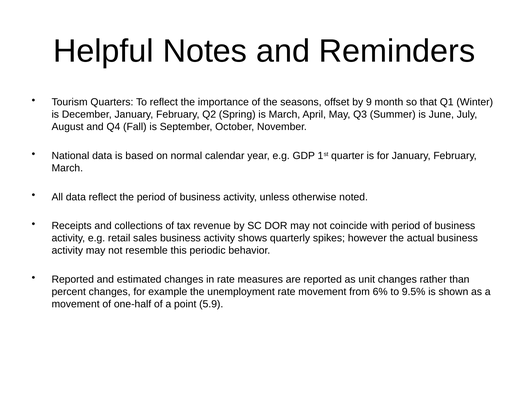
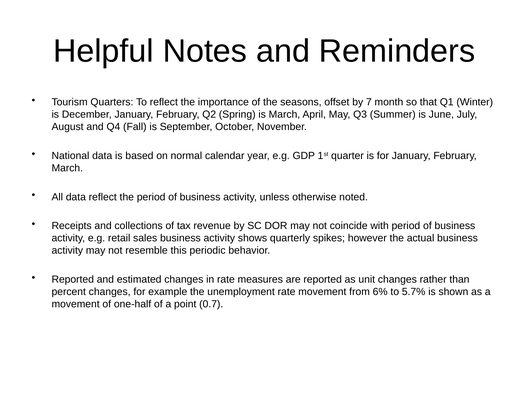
9: 9 -> 7 (369, 102)
9.5%: 9.5% -> 5.7% (414, 292)
5.9: 5.9 -> 0.7 (211, 304)
